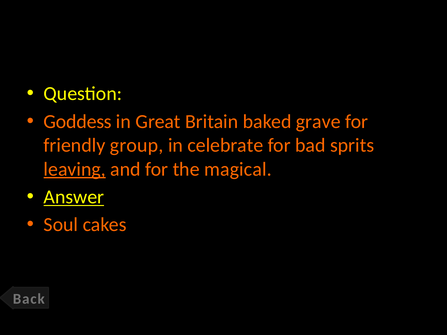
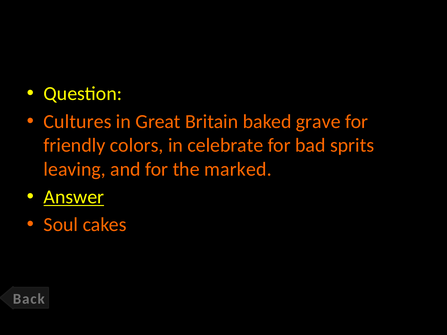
Goddess: Goddess -> Cultures (78, 122)
group: group -> colors (137, 145)
leaving underline: present -> none (75, 169)
magical: magical -> marked (238, 169)
